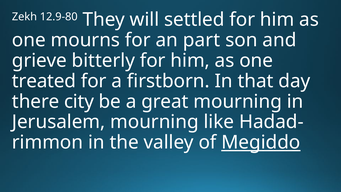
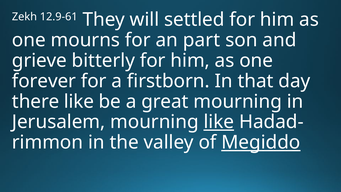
12.9-80: 12.9-80 -> 12.9-61 (59, 17)
treated: treated -> forever (44, 81)
there city: city -> like (79, 101)
like underline: none -> present (219, 122)
